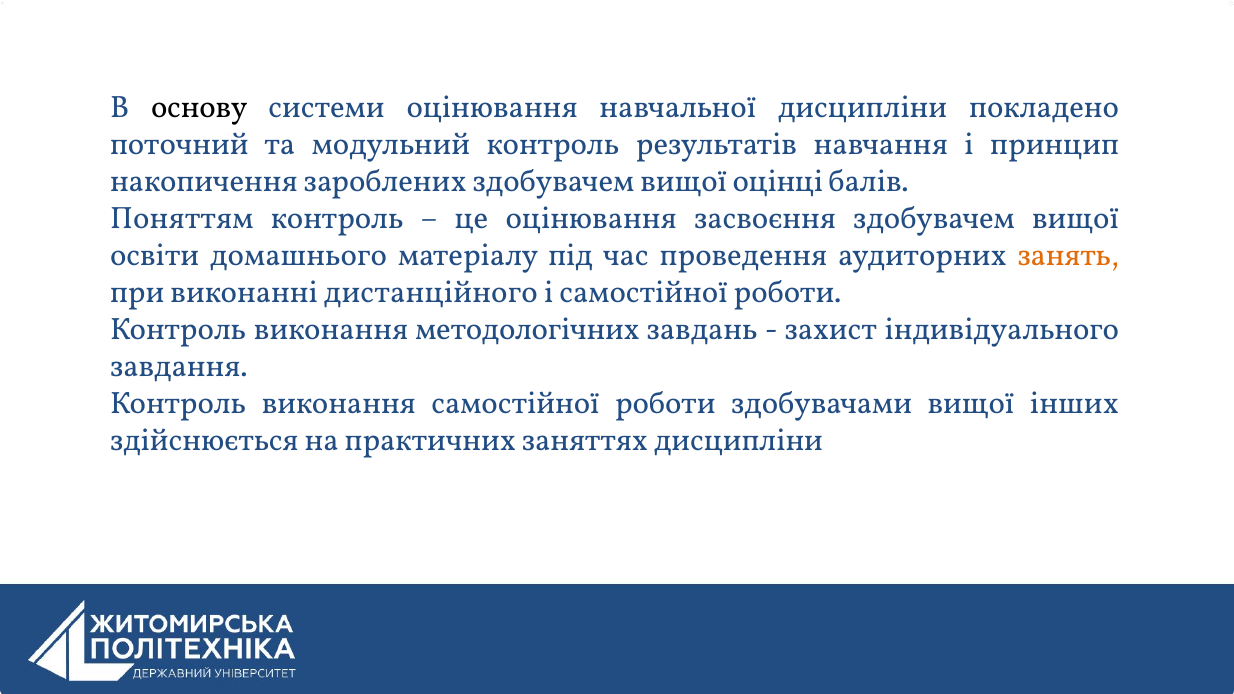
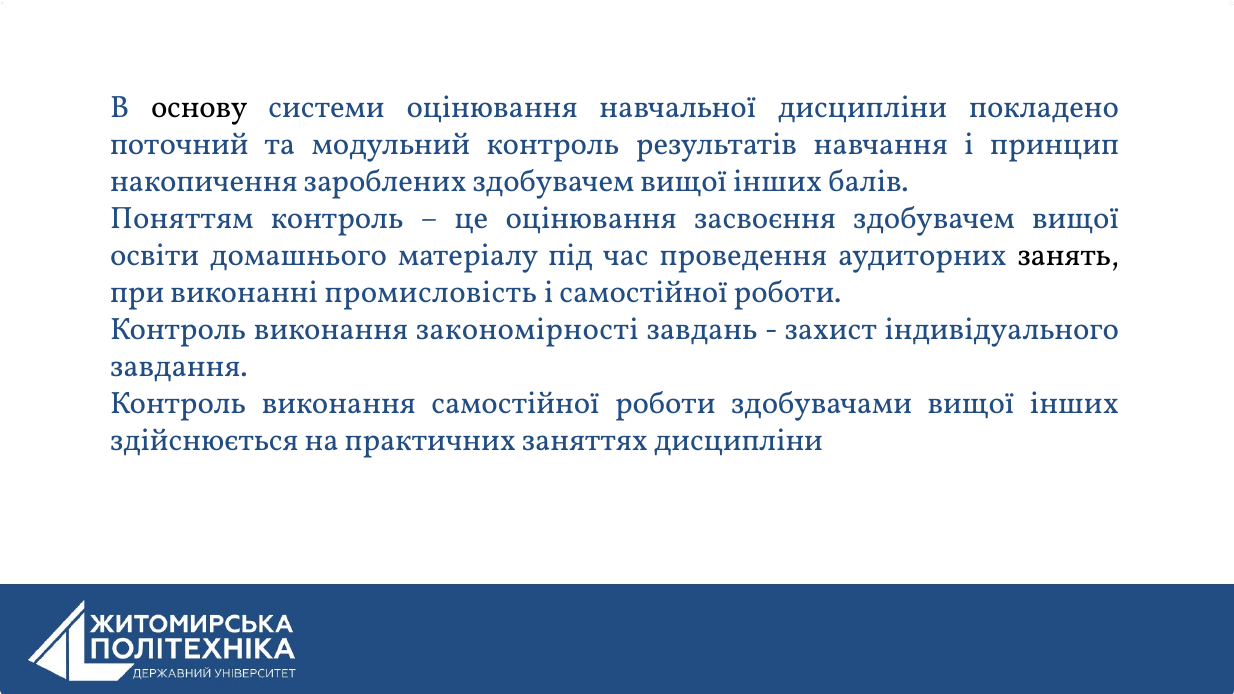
здобувачем вищої оцінці: оцінці -> інших (778, 182)
занять colour: orange -> black (1068, 256)
дистанційного: дистанційного -> промисловість (431, 293)
методологічних: методологічних -> закономірності (527, 330)
